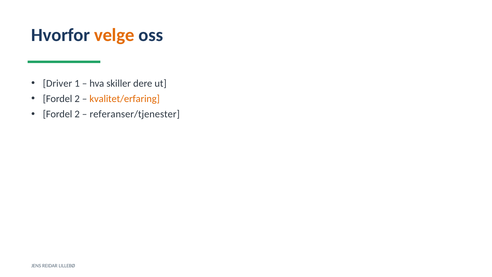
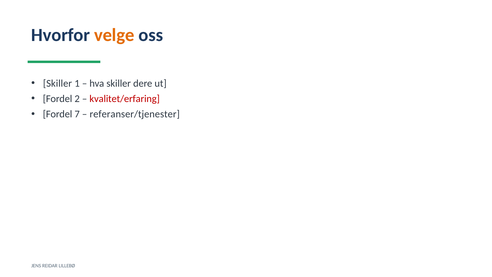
Driver: Driver -> Skiller (57, 83)
kvalitet/erfaring colour: orange -> red (125, 99)
2: 2 -> 7 (77, 114)
